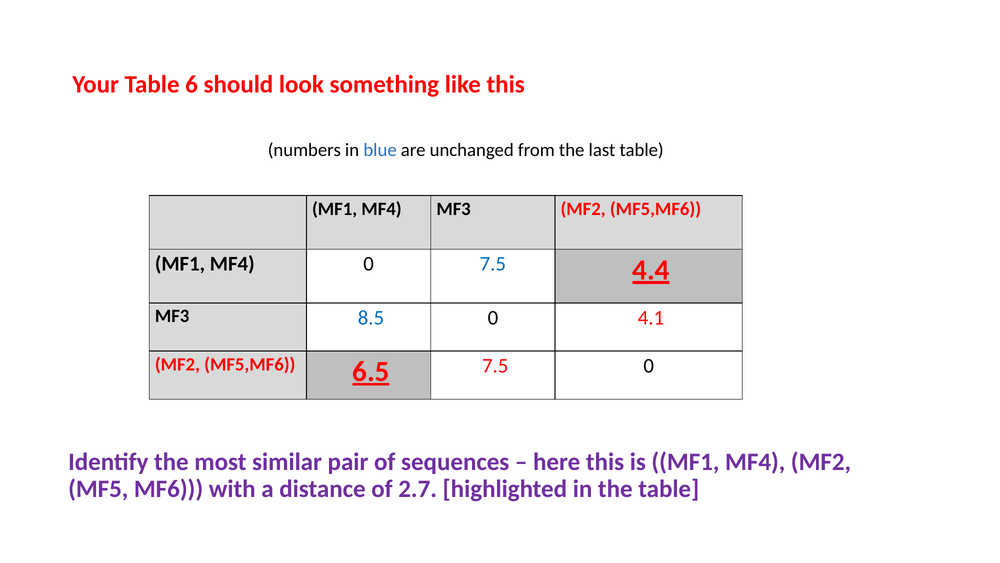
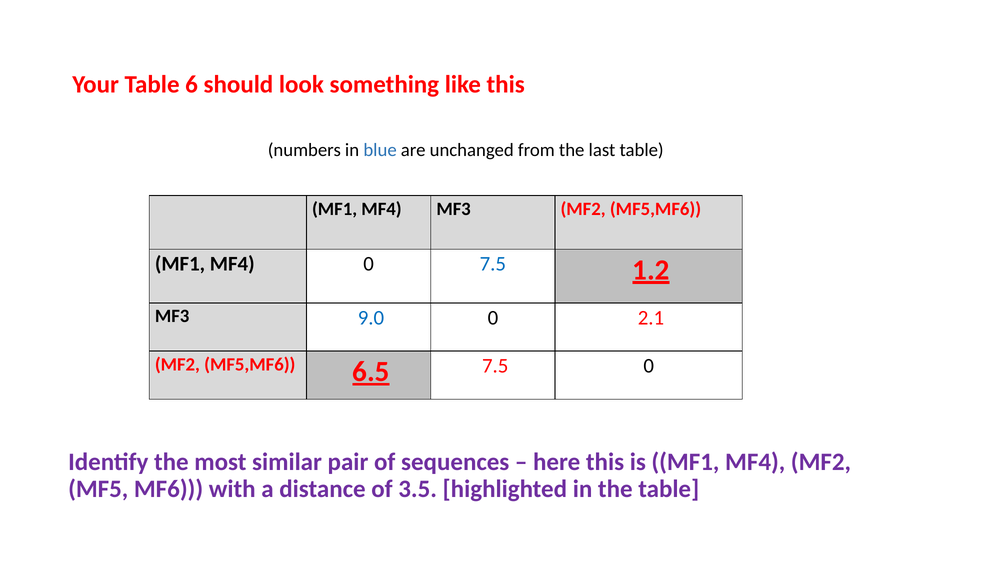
4.4: 4.4 -> 1.2 (651, 270)
8.5: 8.5 -> 9.0 (371, 317)
4.1: 4.1 -> 2.1 (651, 317)
2.7: 2.7 -> 3.5 (418, 489)
